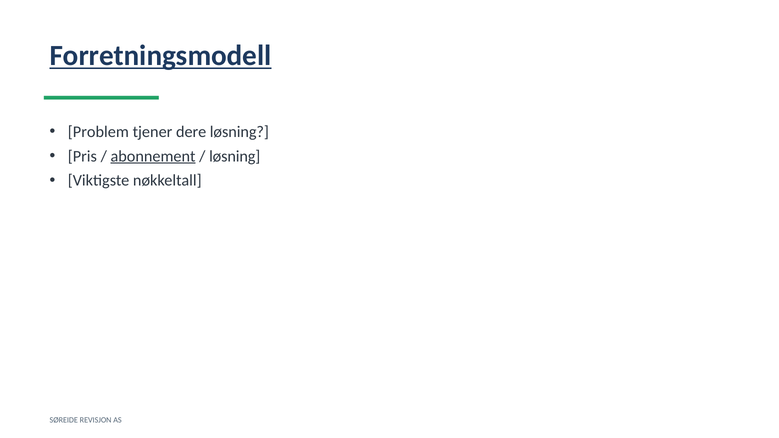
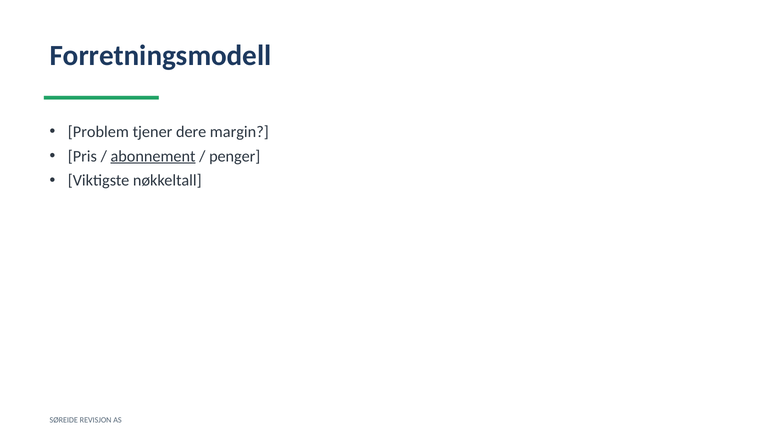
Forretningsmodell underline: present -> none (160, 56)
dere løsning: løsning -> margin (239, 132)
løsning: løsning -> penger (235, 156)
